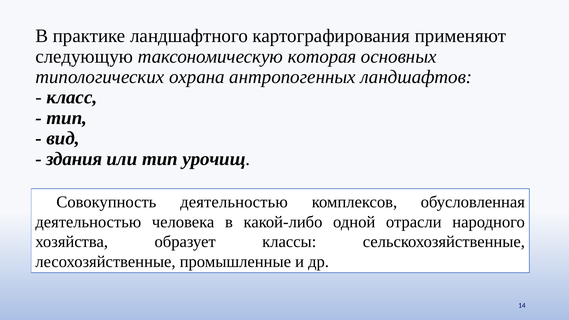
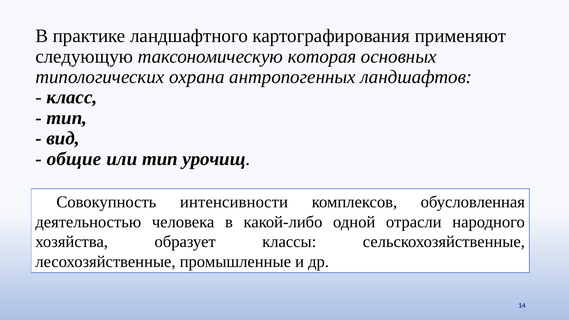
здания: здания -> общие (74, 159)
Совокупность деятельностью: деятельностью -> интенсивности (234, 202)
